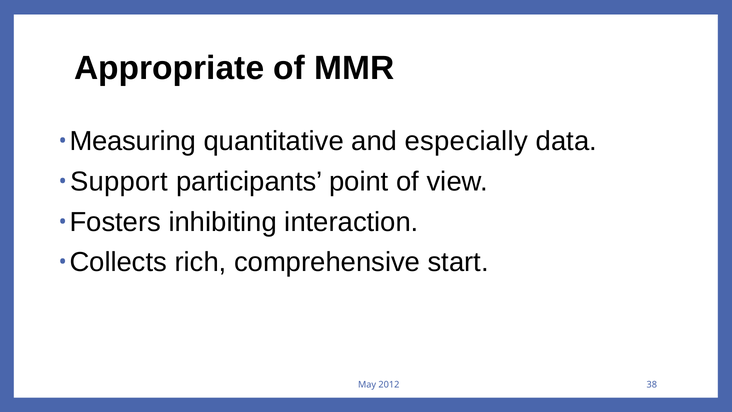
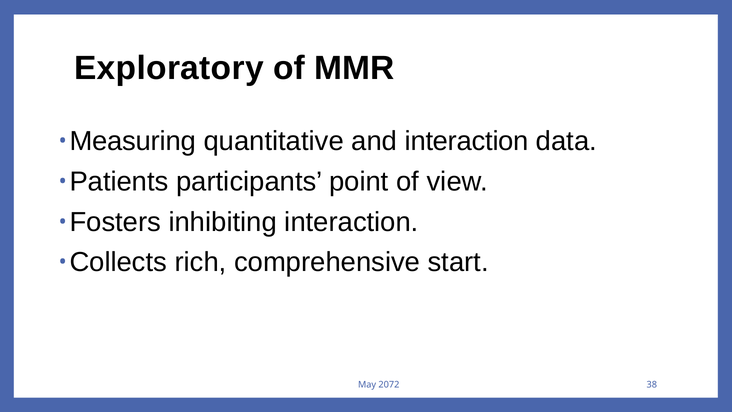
Appropriate: Appropriate -> Exploratory (169, 68)
and especially: especially -> interaction (467, 141)
Support: Support -> Patients (119, 182)
2012: 2012 -> 2072 (389, 384)
